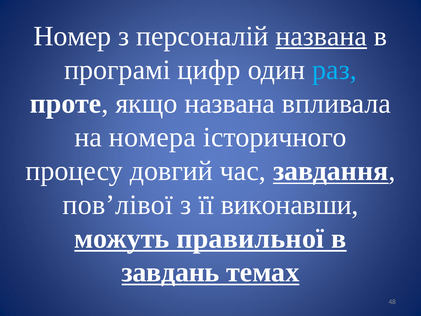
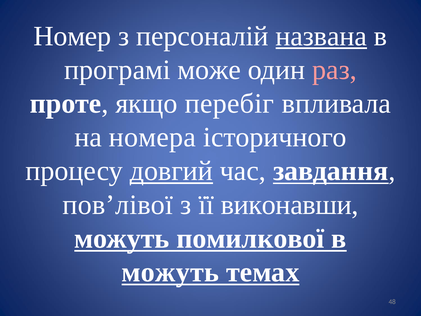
цифр: цифр -> може (209, 70)
раз colour: light blue -> pink (335, 70)
якщо названа: названа -> перебіг (230, 104)
довгий underline: none -> present (171, 171)
правильної: правильної -> помилкової (250, 238)
завдань: завдань -> можуть (170, 272)
